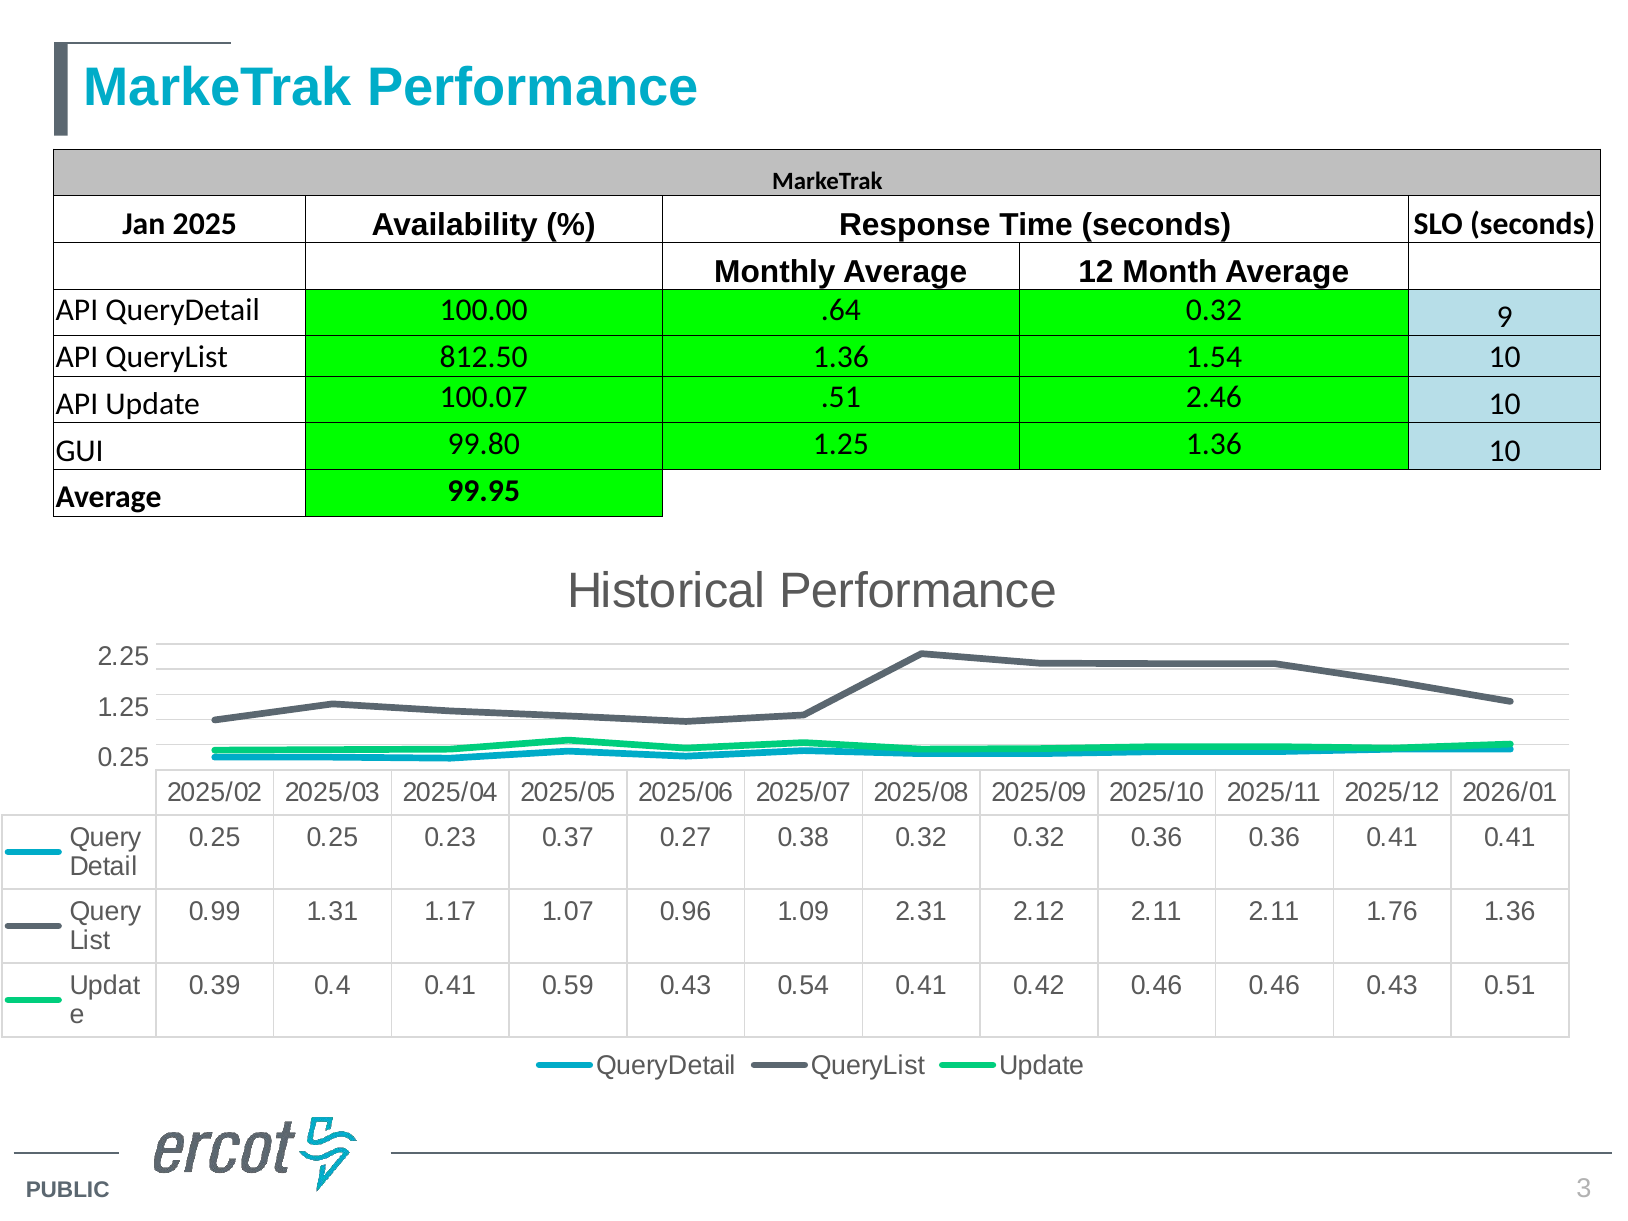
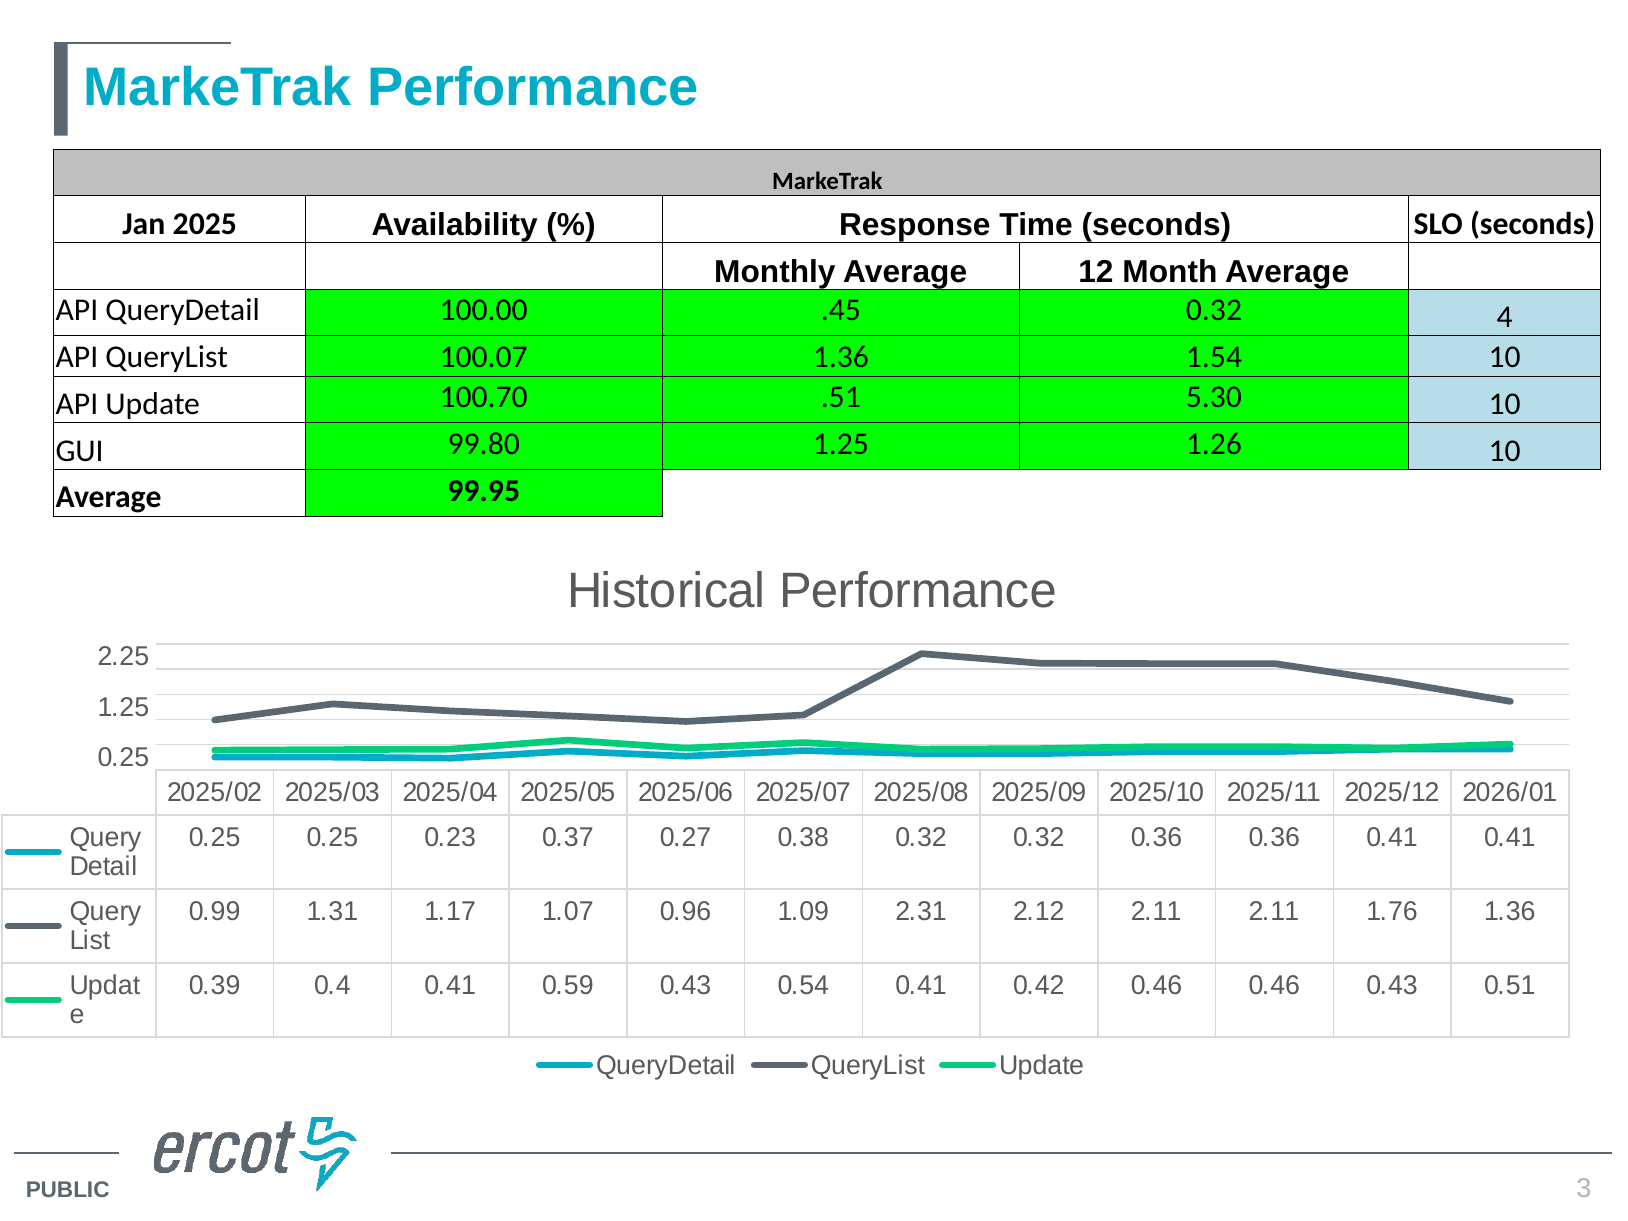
.64: .64 -> .45 (841, 311)
9: 9 -> 4 (1505, 317)
812.50: 812.50 -> 100.07 (484, 357)
100.07: 100.07 -> 100.70 (484, 397)
2.46: 2.46 -> 5.30 (1214, 397)
1.25 1.36: 1.36 -> 1.26 (1214, 444)
